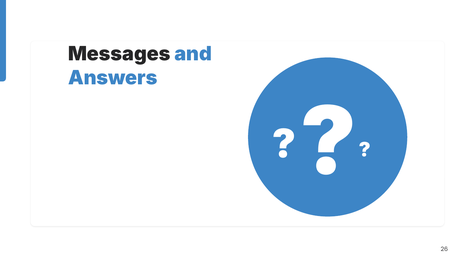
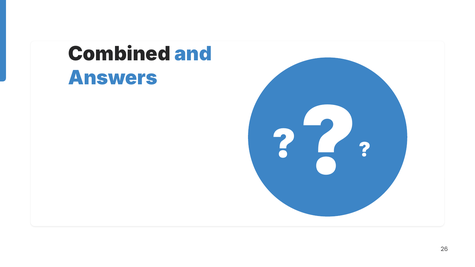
Messages: Messages -> Combined (119, 54)
